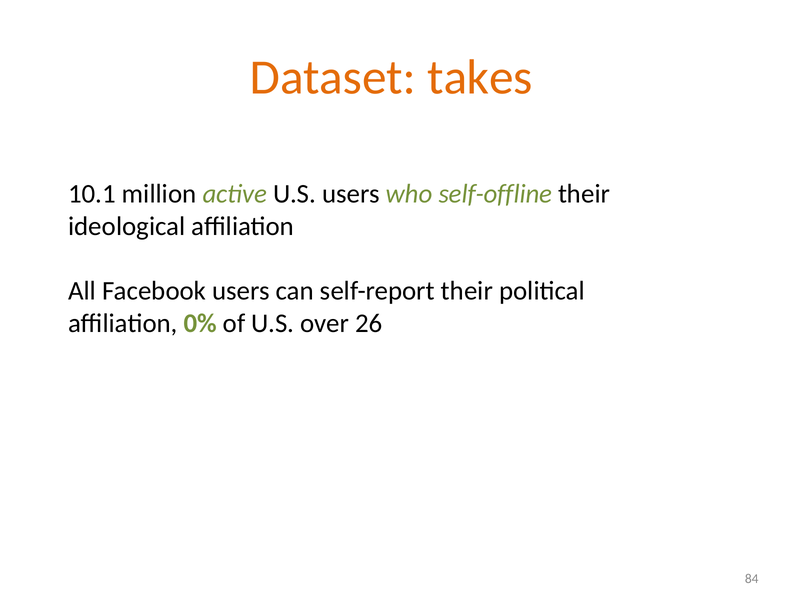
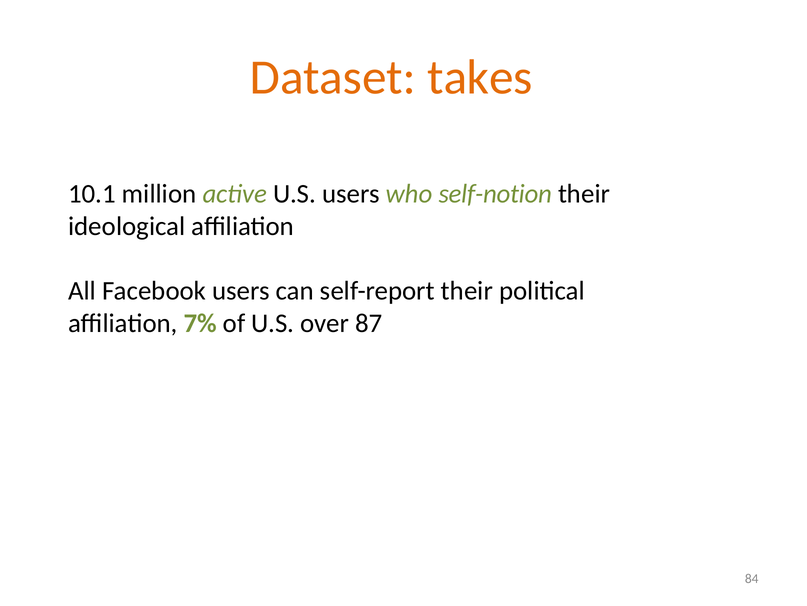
self-offline: self-offline -> self-notion (495, 194)
0%: 0% -> 7% (200, 323)
26: 26 -> 87 (369, 323)
